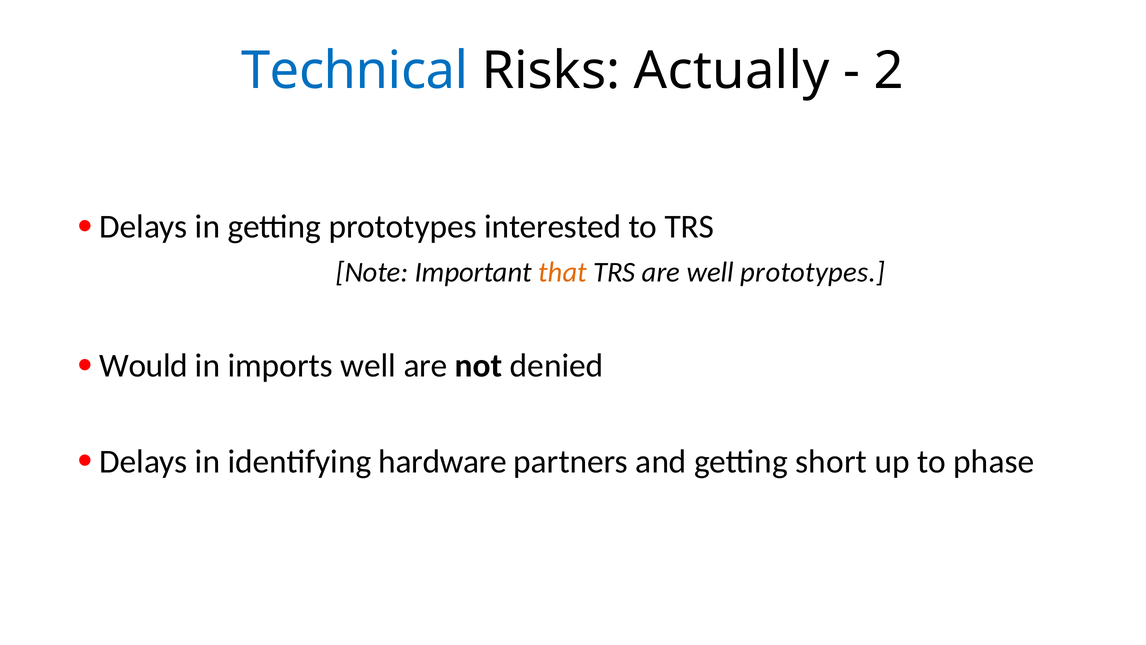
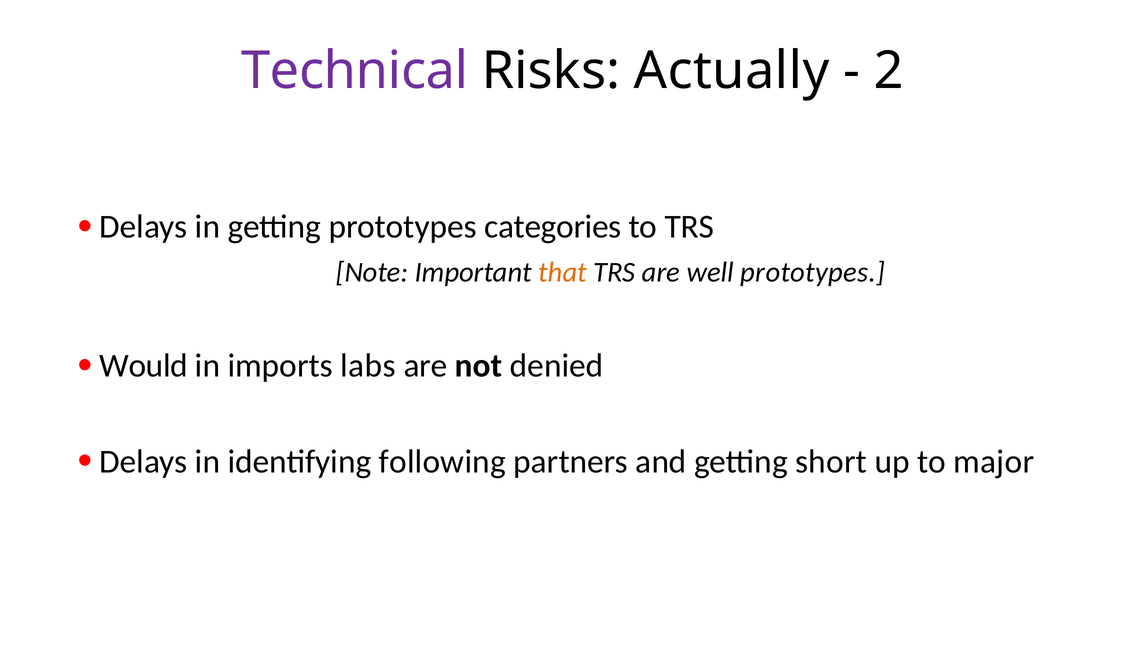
Technical colour: blue -> purple (355, 71)
interested: interested -> categories (553, 227)
imports well: well -> labs (368, 366)
hardware: hardware -> following (442, 462)
phase: phase -> major (994, 462)
